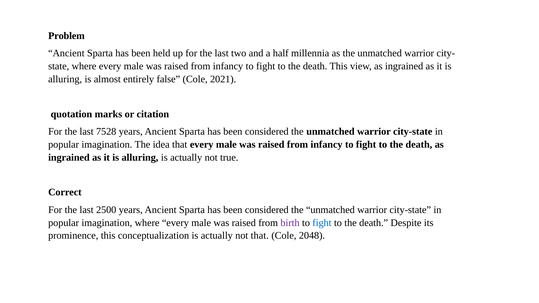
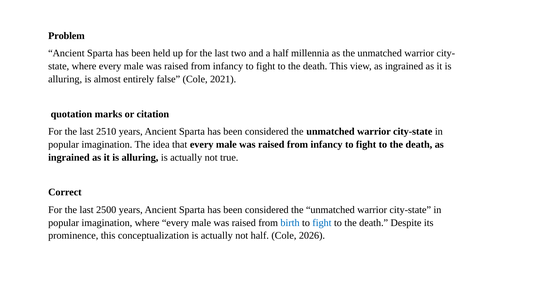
7528: 7528 -> 2510 (106, 132)
birth colour: purple -> blue (290, 223)
not that: that -> half (260, 236)
2048: 2048 -> 2026 (312, 236)
